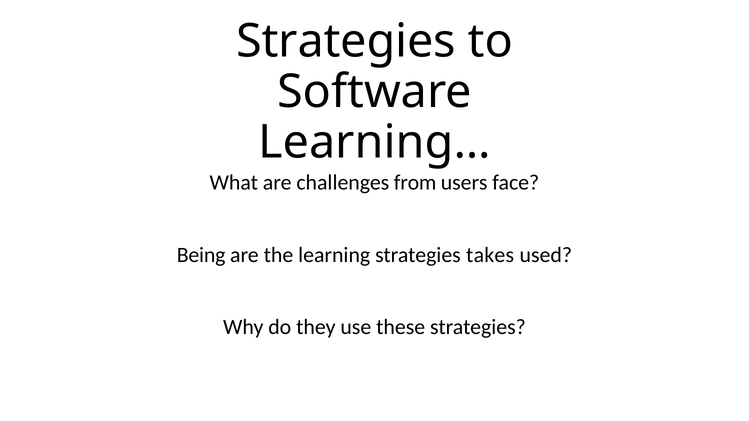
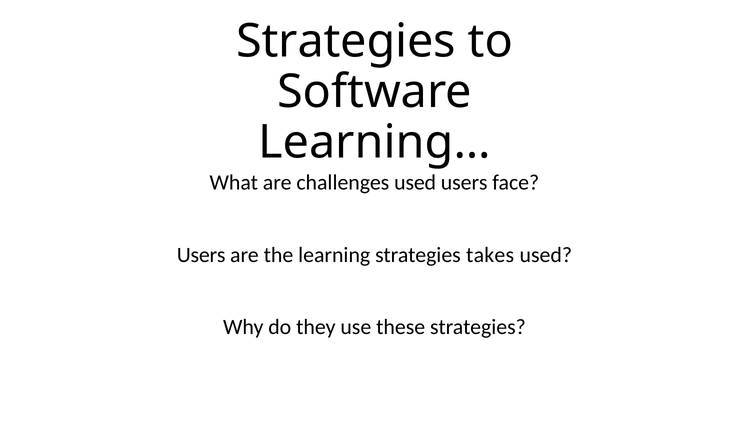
challenges from: from -> used (415, 183)
Being: Being -> Users (201, 255)
